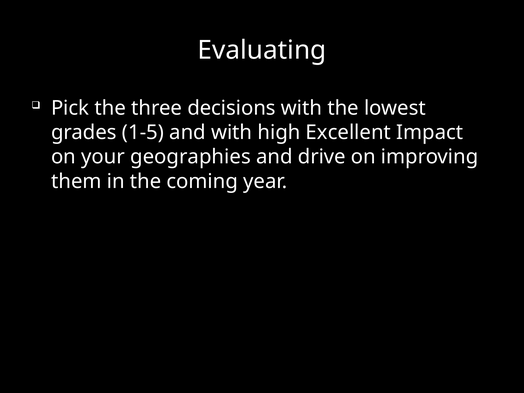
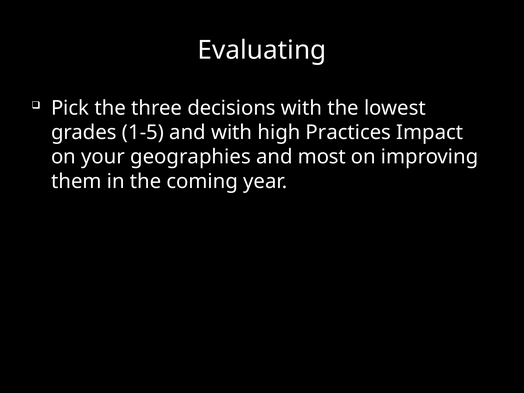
Excellent: Excellent -> Practices (348, 132)
drive: drive -> most (322, 157)
